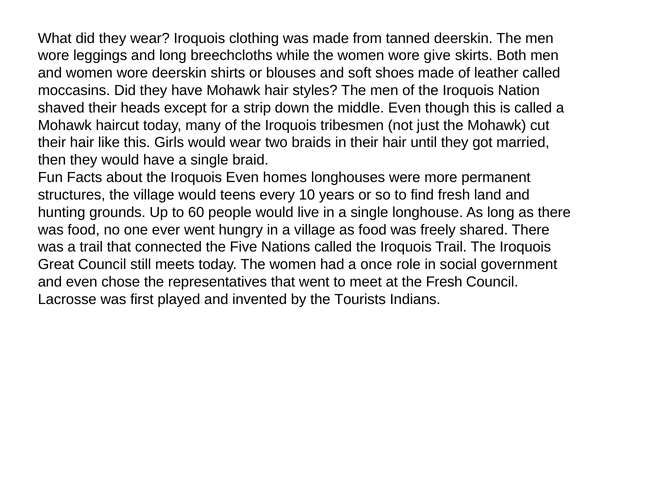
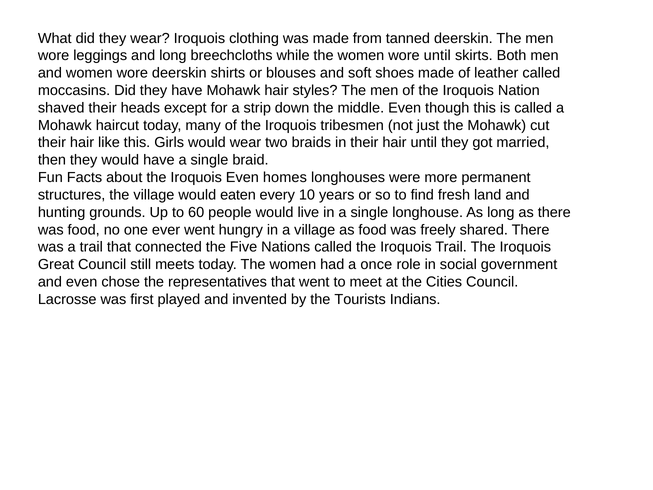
wore give: give -> until (437, 56)
teens: teens -> eaten (238, 195)
the Fresh: Fresh -> Cities (444, 282)
